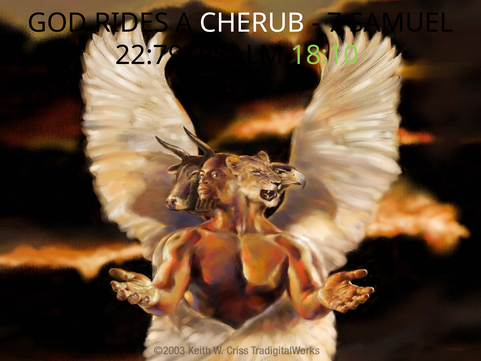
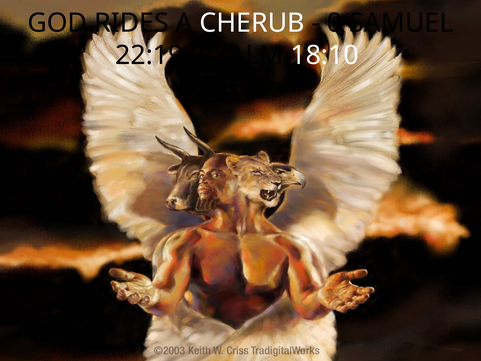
7: 7 -> 0 (335, 23)
22:79: 22:79 -> 22:19 (153, 55)
18:10 colour: light green -> white (325, 55)
